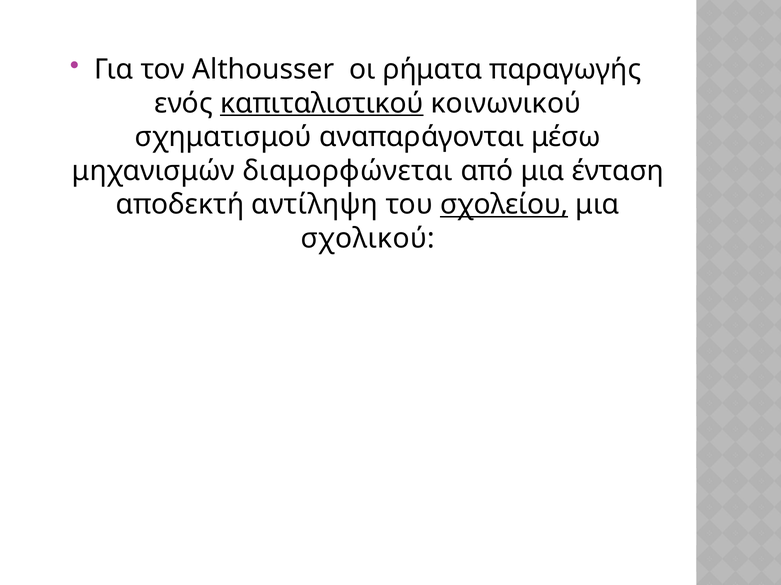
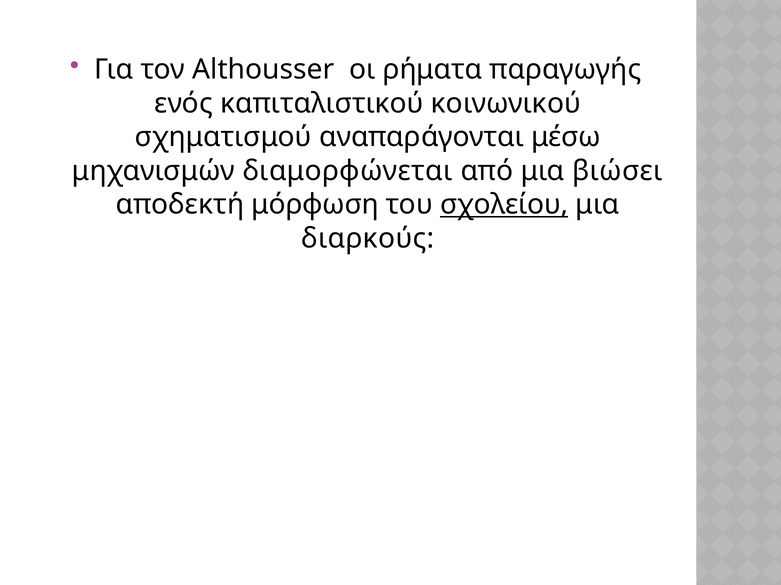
καπιταλιστικού underline: present -> none (322, 103)
ένταση: ένταση -> βιώσει (618, 171)
αντίληψη: αντίληψη -> μόρφωση (315, 205)
σχολικού: σχολικού -> διαρκούς (368, 239)
